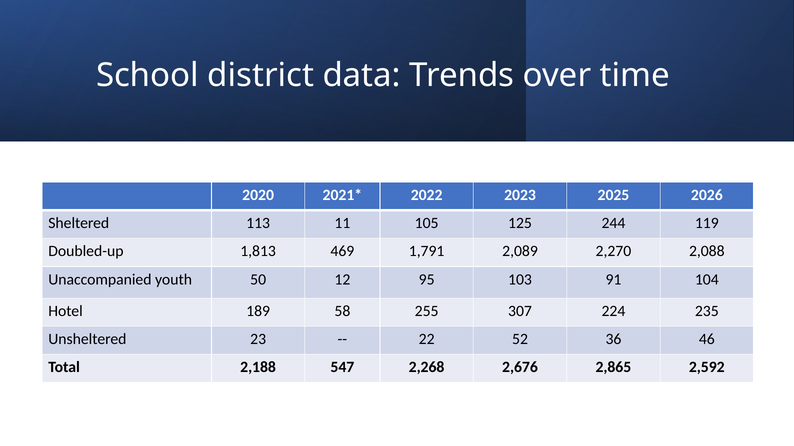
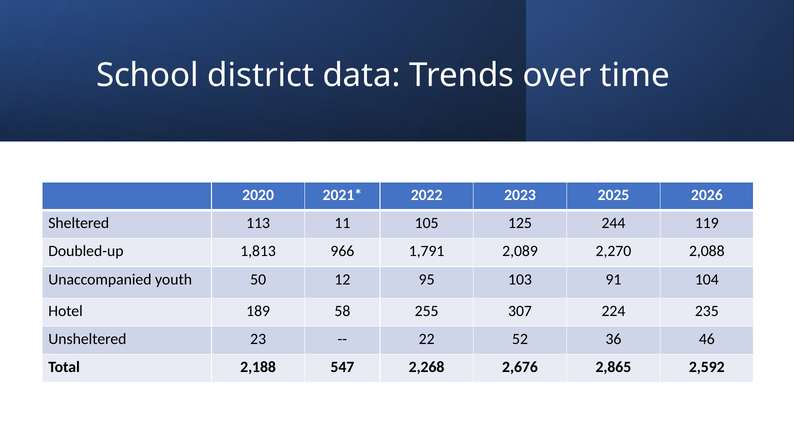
469: 469 -> 966 (342, 252)
